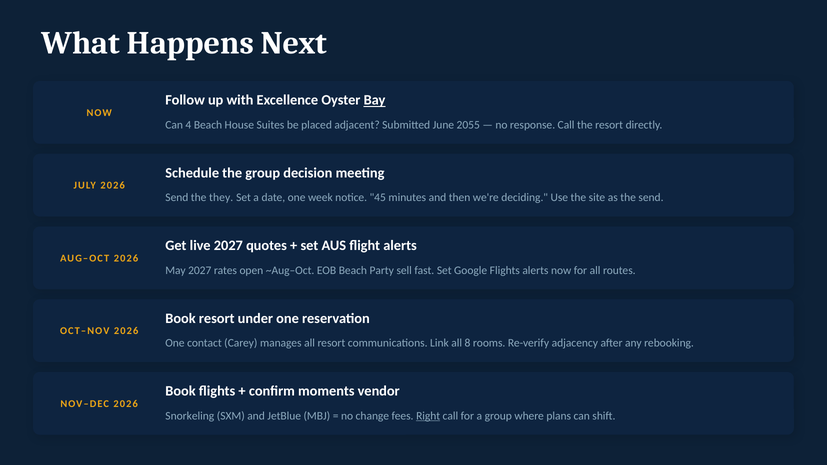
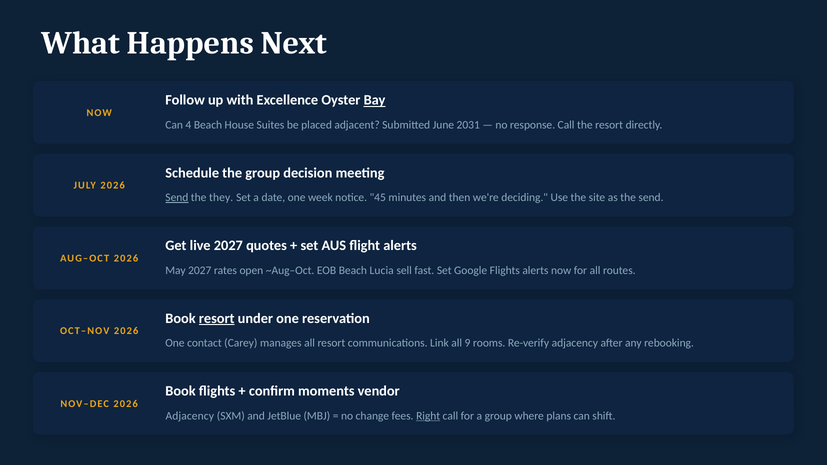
2055: 2055 -> 2031 (468, 125)
Send underline: none -> present (177, 198)
Party: Party -> Lucia (382, 270)
resort underline: none -> present (217, 319)
8: 8 -> 9 (467, 343)
Snorkeling: Snorkeling -> Adjacency (190, 416)
